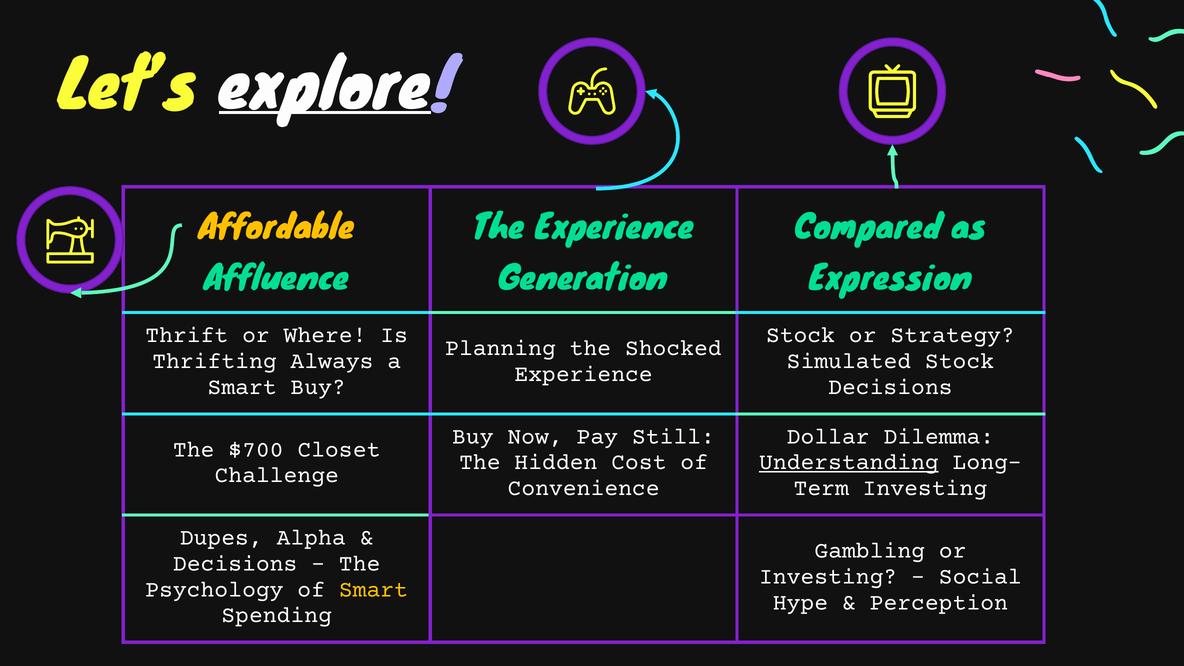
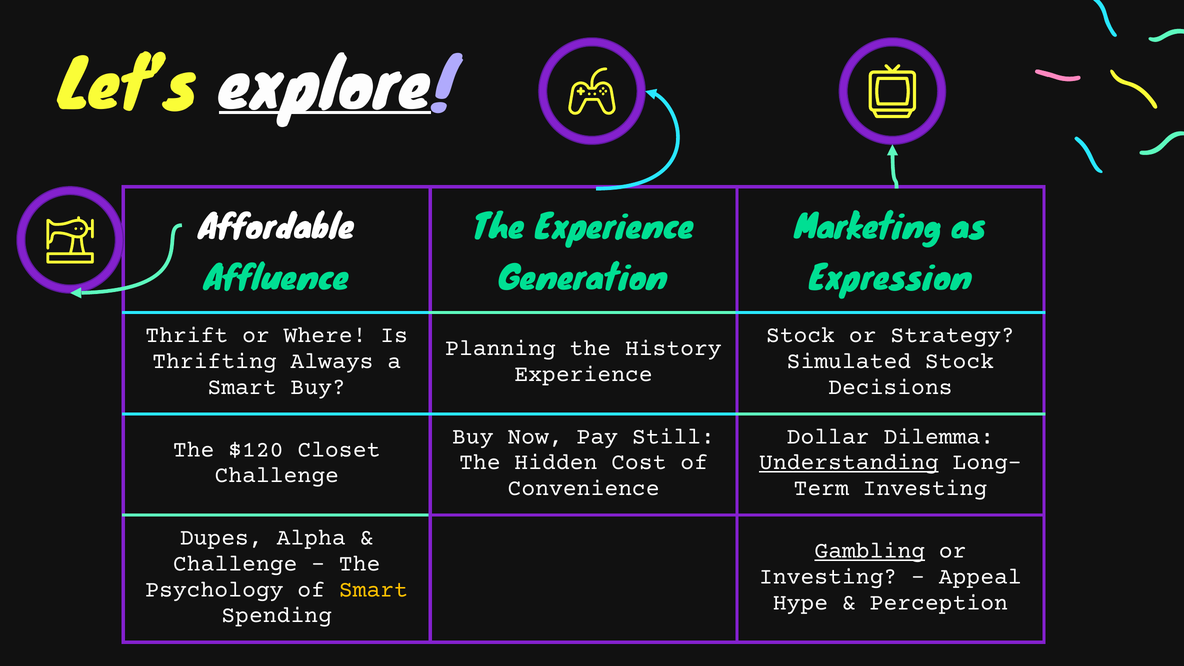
Affordable colour: yellow -> white (277, 226)
Compared: Compared -> Marketing (868, 226)
Shocked: Shocked -> History (673, 348)
$700: $700 -> $120 (256, 449)
Gambling underline: none -> present (870, 550)
Decisions: Decisions -> Challenge (235, 563)
Social: Social -> Appeal (980, 576)
